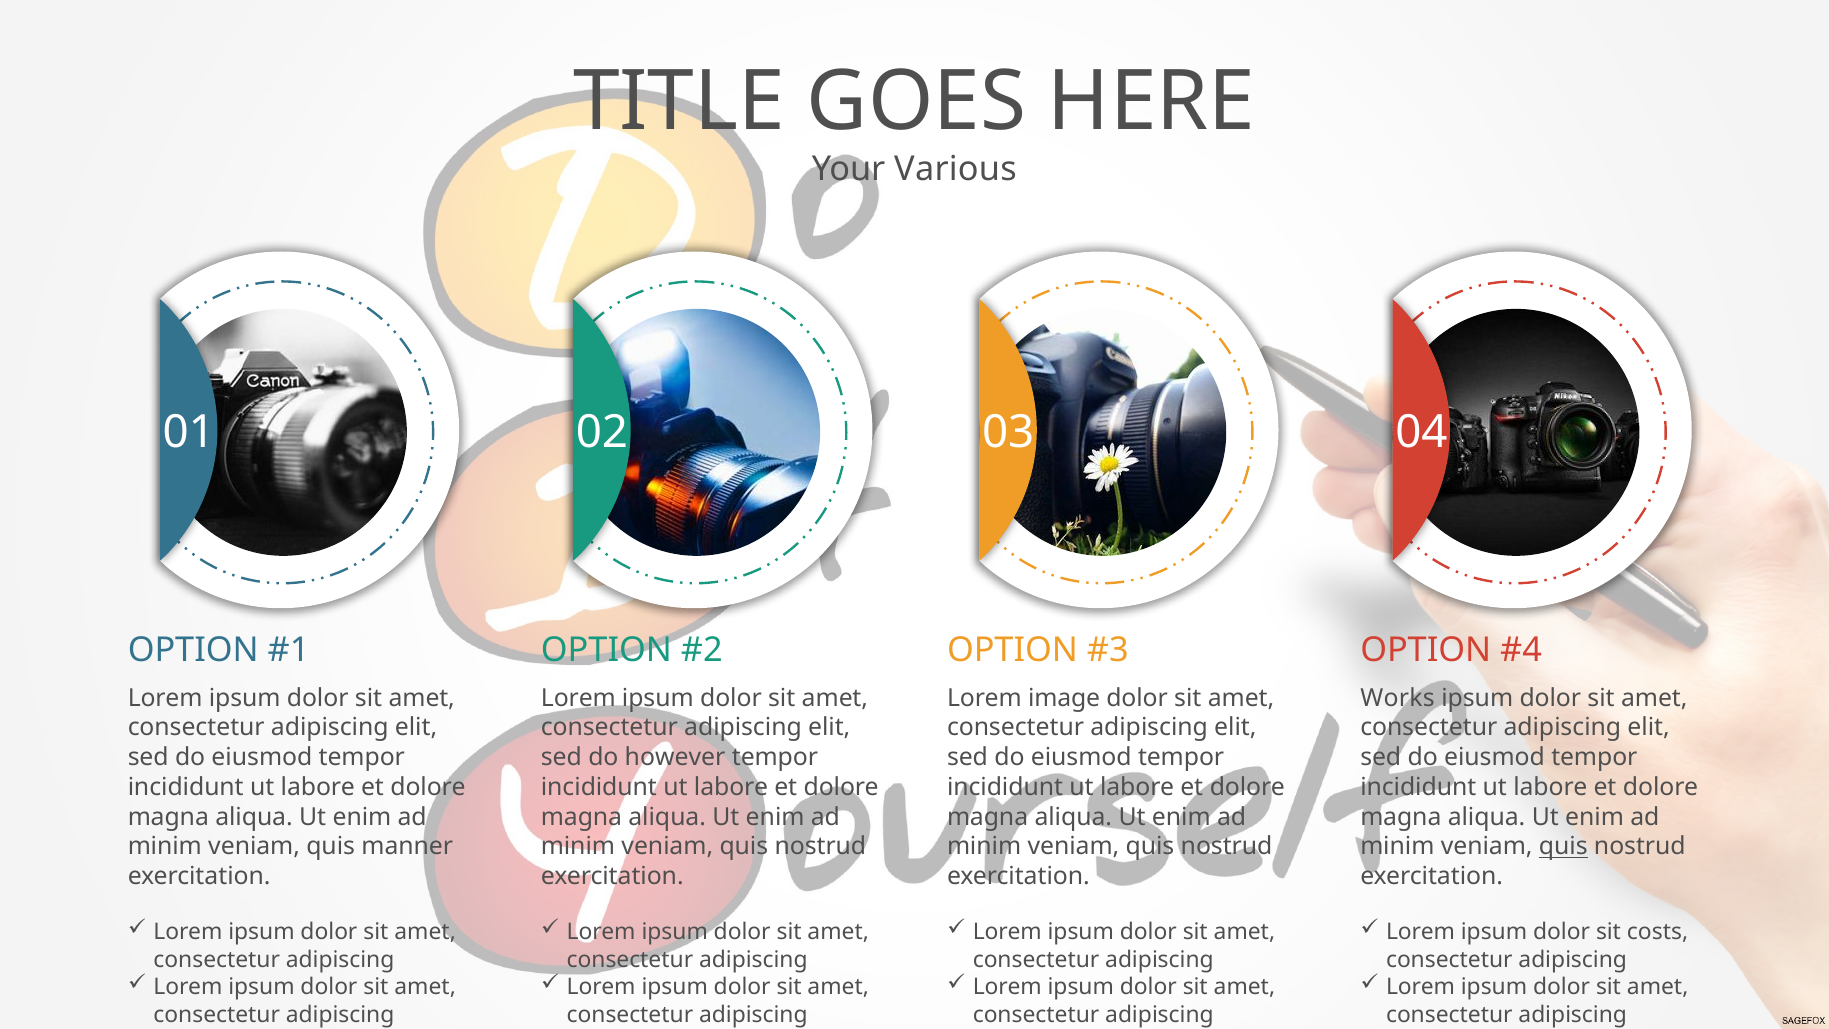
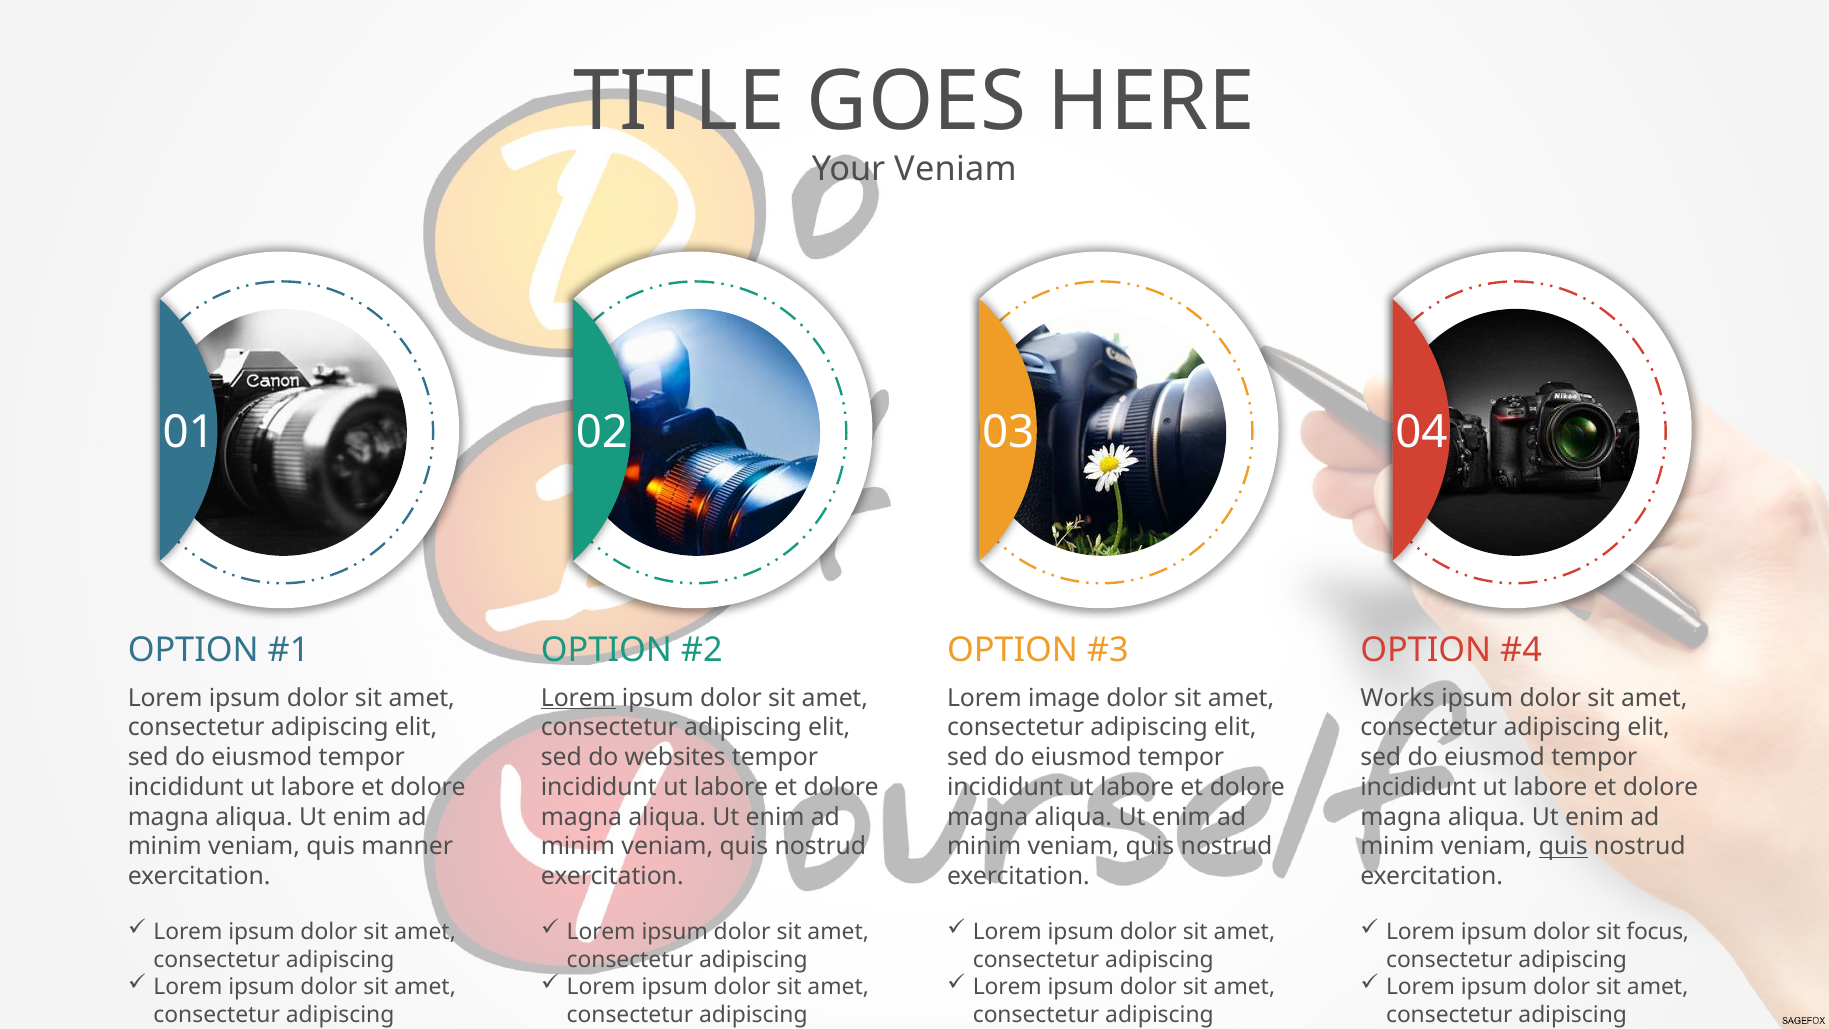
Your Various: Various -> Veniam (956, 169)
Lorem underline: none -> present (578, 698)
however: however -> websites (675, 757)
costs: costs -> focus (1658, 932)
